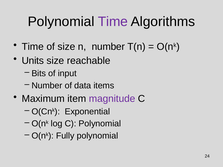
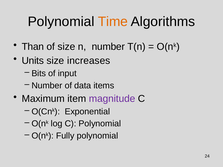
Time colour: purple -> orange (113, 22)
Time: Time -> Than (33, 47)
reachable: reachable -> increases (89, 61)
